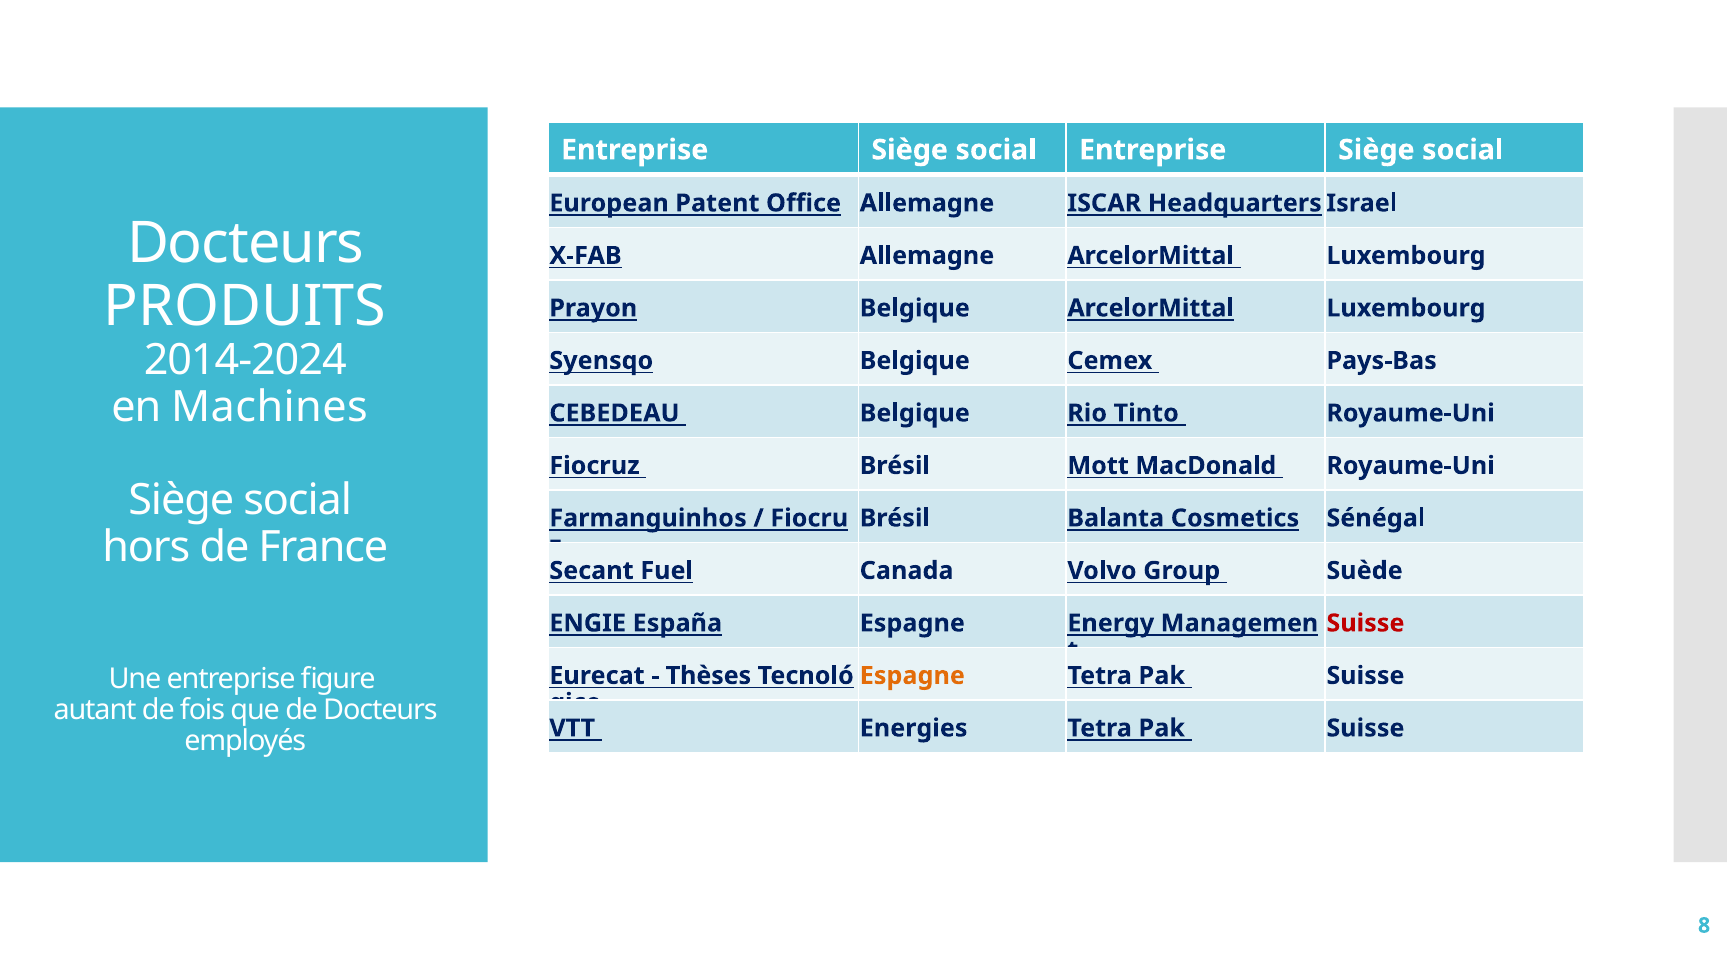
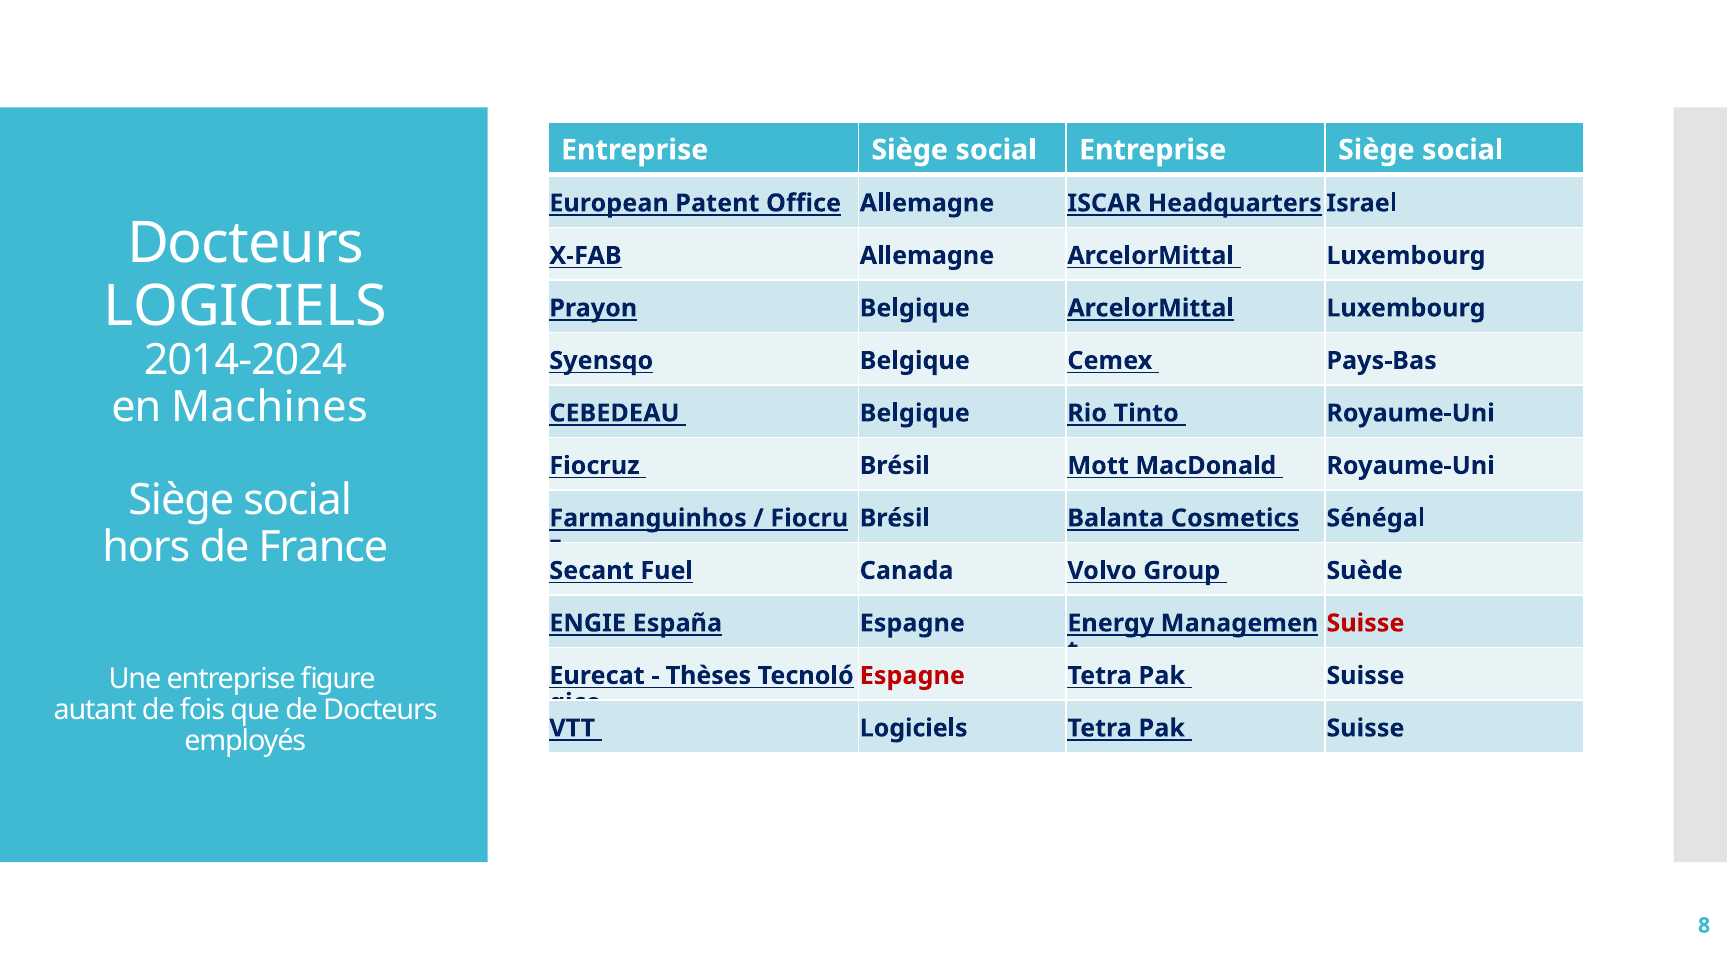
PRODUITS: PRODUITS -> LOGICIELS (245, 306)
Espagne colour: orange -> red (912, 676)
VTT Energies: Energies -> Logiciels (914, 728)
